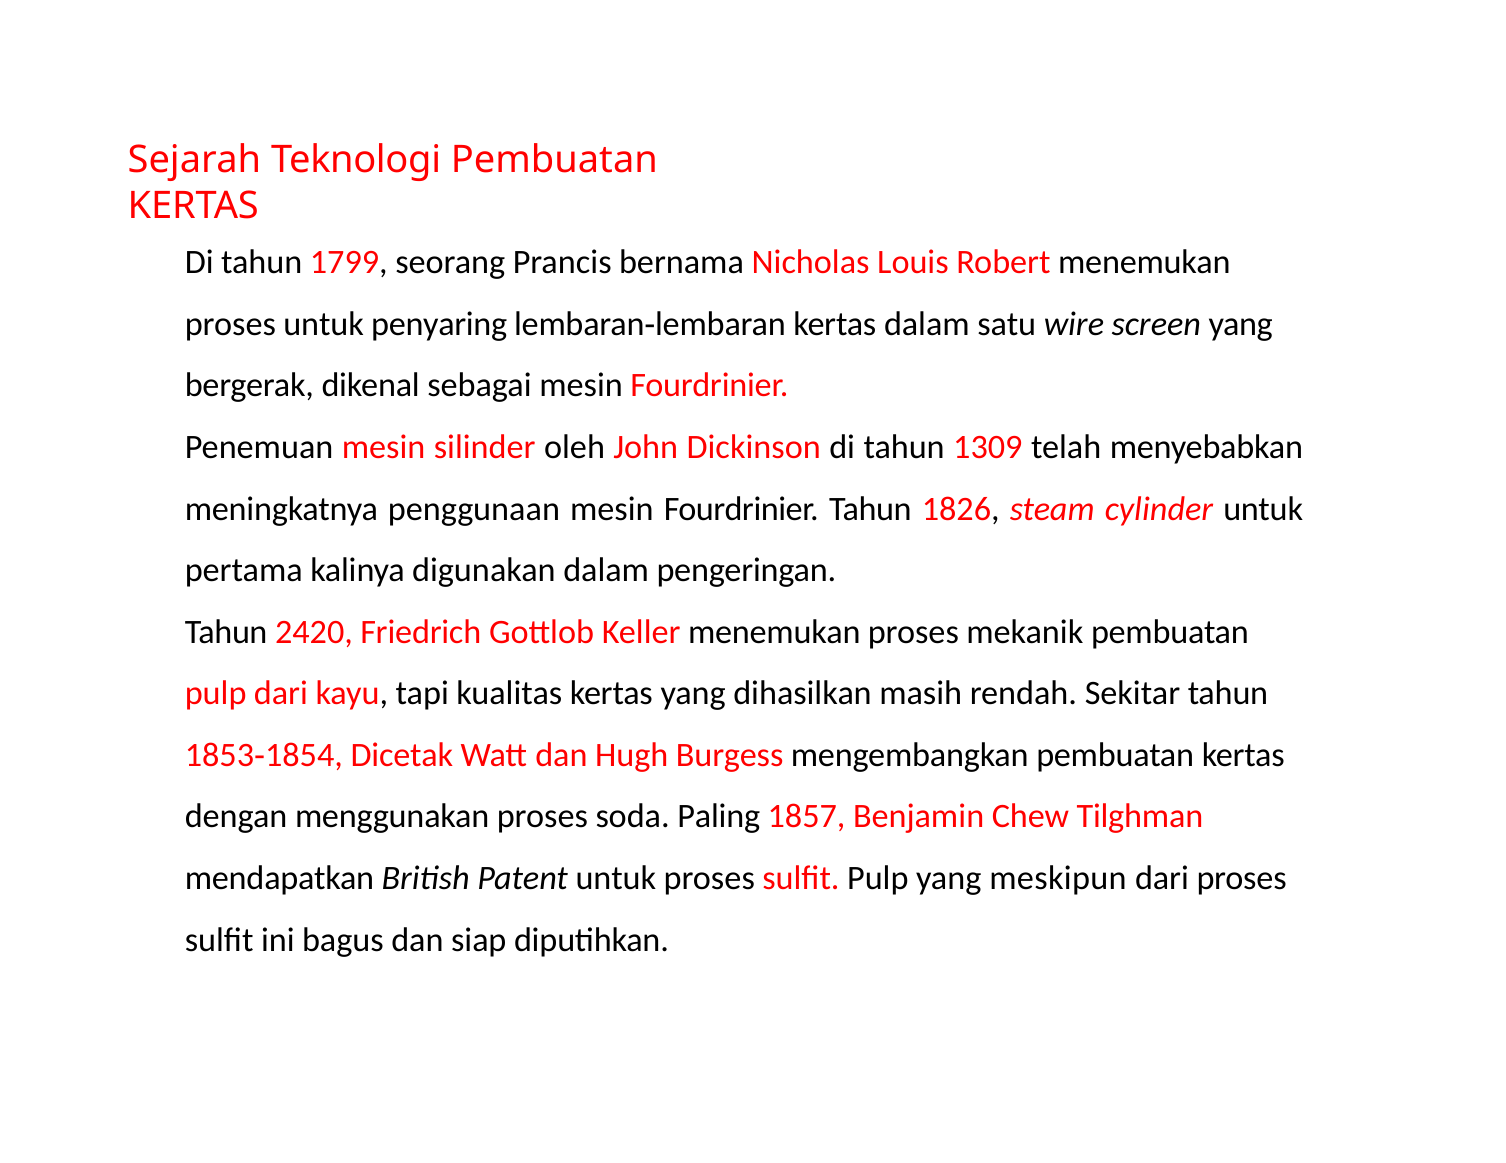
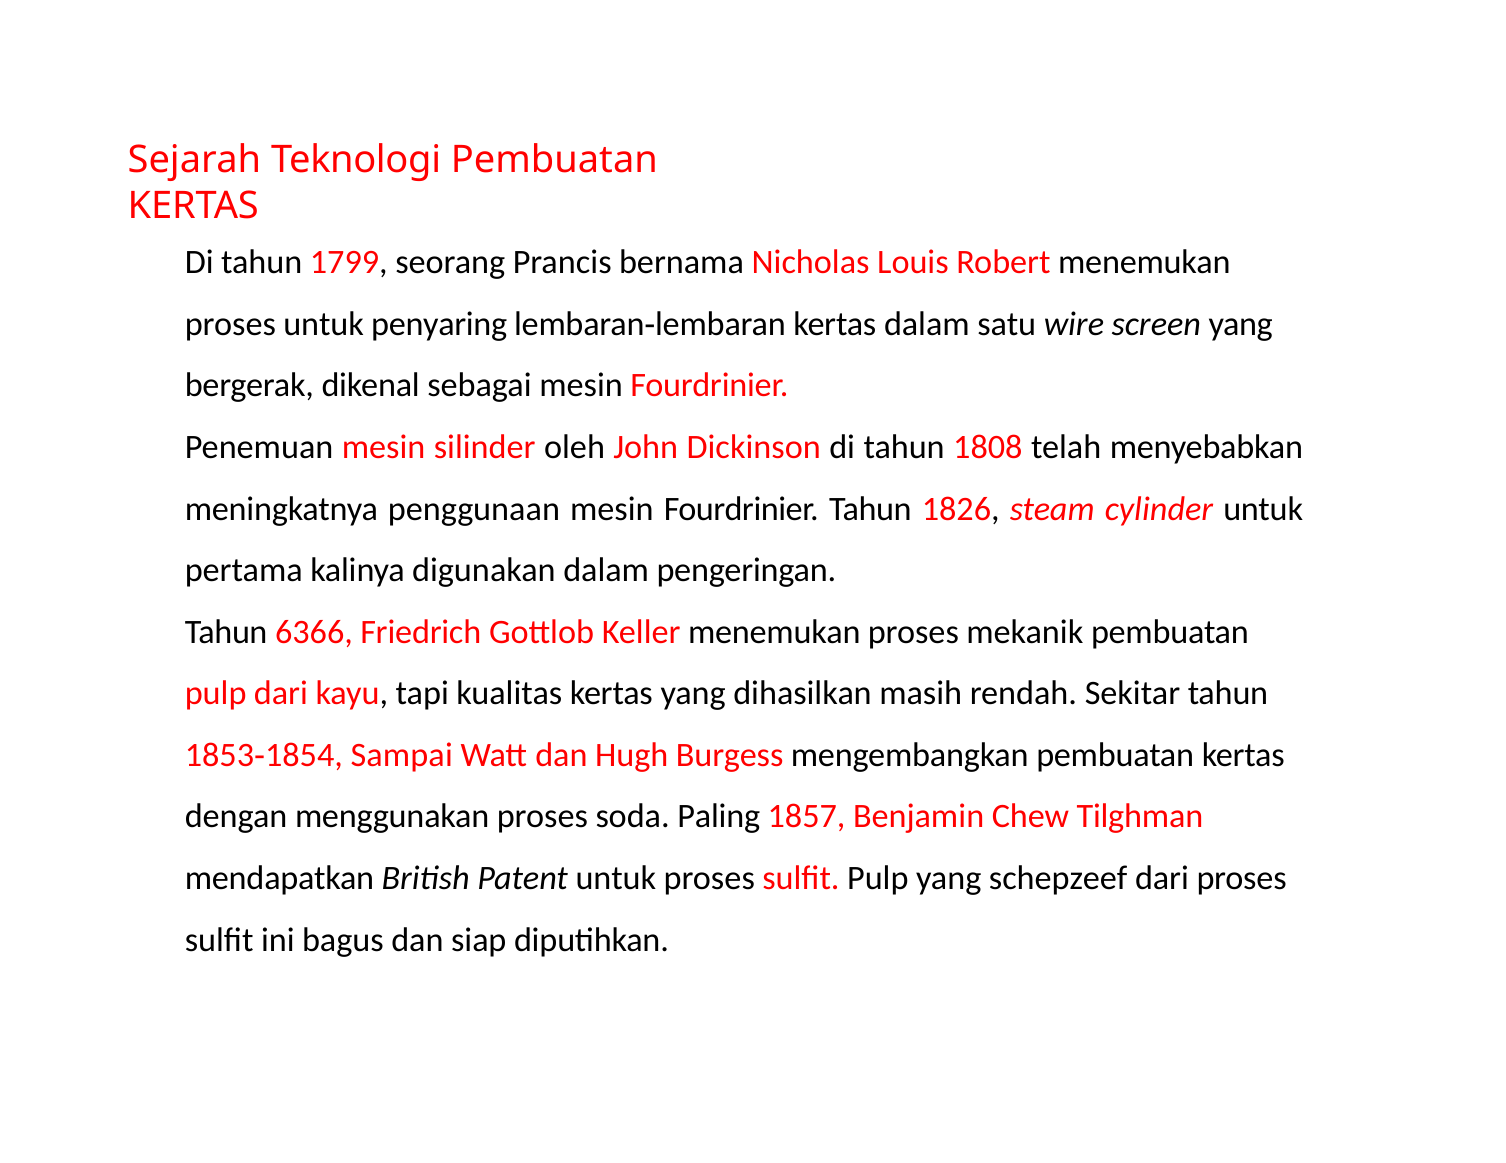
1309: 1309 -> 1808 (988, 447)
2420: 2420 -> 6366 (314, 632)
Dicetak: Dicetak -> Sampai (402, 756)
meskipun: meskipun -> schepzeef (1058, 879)
